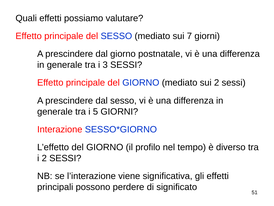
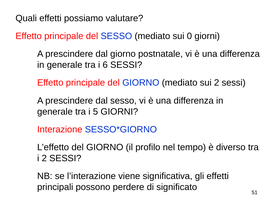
7: 7 -> 0 (189, 36)
3: 3 -> 6 (105, 65)
